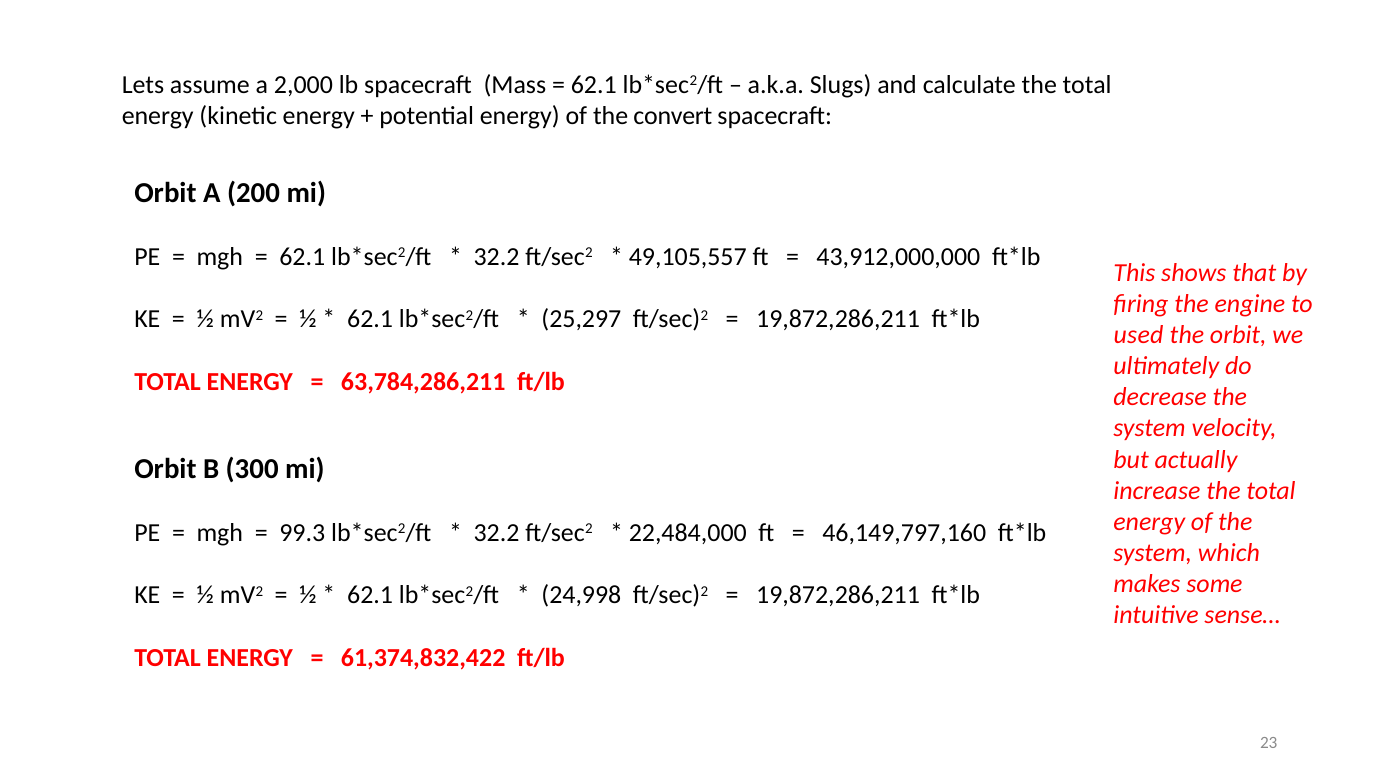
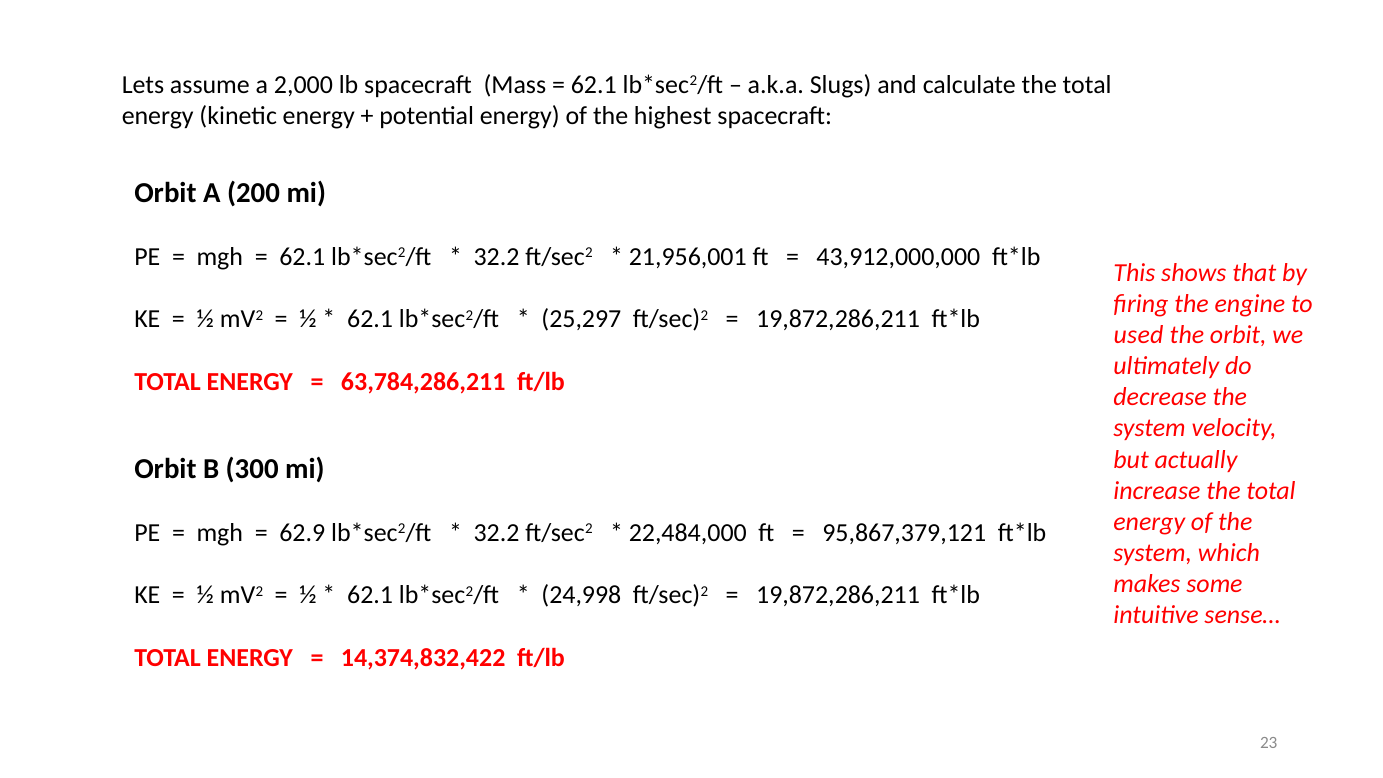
convert: convert -> highest (673, 116)
49,105,557: 49,105,557 -> 21,956,001 (688, 257)
99.3: 99.3 -> 62.9 (302, 533)
46,149,797,160: 46,149,797,160 -> 95,867,379,121 (904, 533)
61,374,832,422: 61,374,832,422 -> 14,374,832,422 (423, 658)
